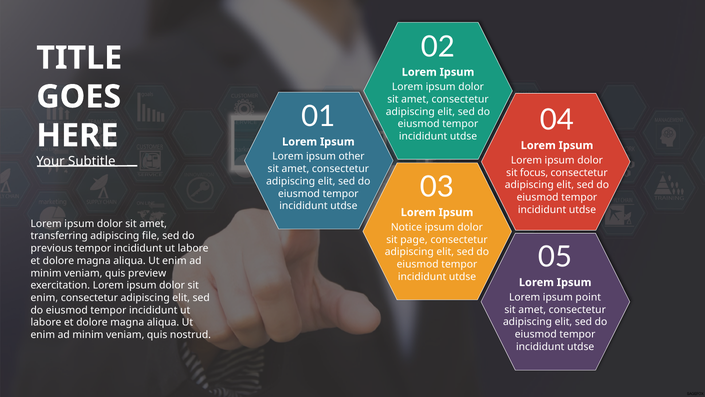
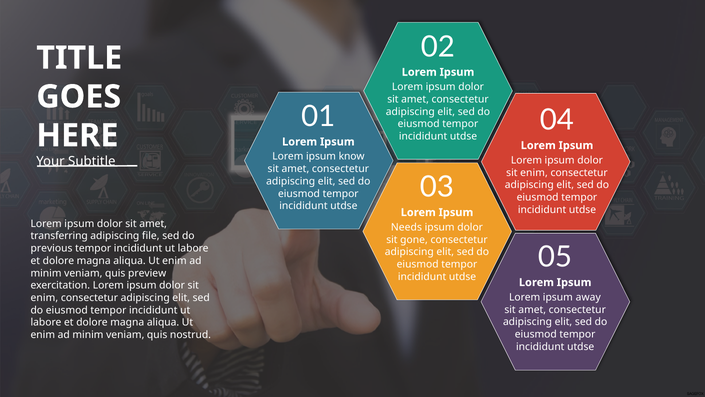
other: other -> know (352, 156)
focus: focus -> enim (534, 172)
Notice: Notice -> Needs (406, 227)
page: page -> gone (414, 239)
point: point -> away (588, 297)
